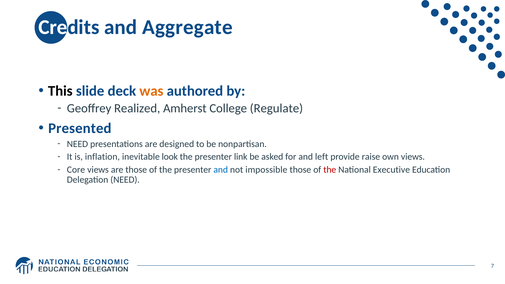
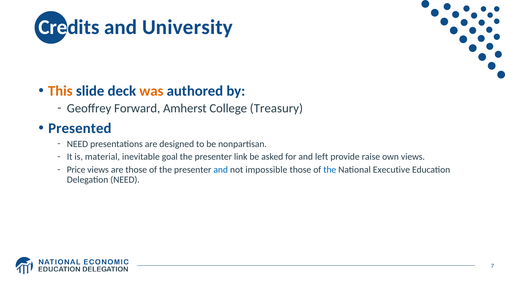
Aggregate: Aggregate -> University (187, 27)
This colour: black -> orange (60, 91)
Realized: Realized -> Forward (137, 108)
Regulate: Regulate -> Treasury (276, 108)
inflation: inflation -> material (102, 157)
look: look -> goal (170, 157)
Core: Core -> Price (76, 170)
the colour: red -> blue (330, 170)
